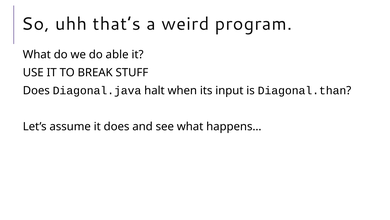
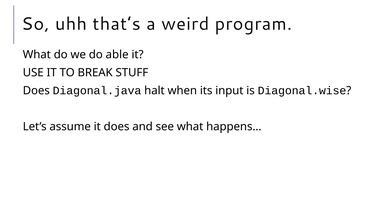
Diagonal.than: Diagonal.than -> Diagonal.wise (302, 90)
